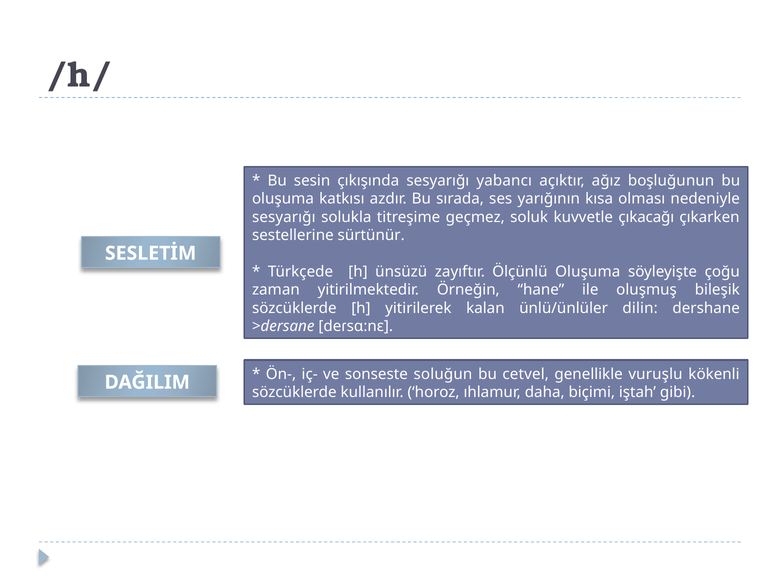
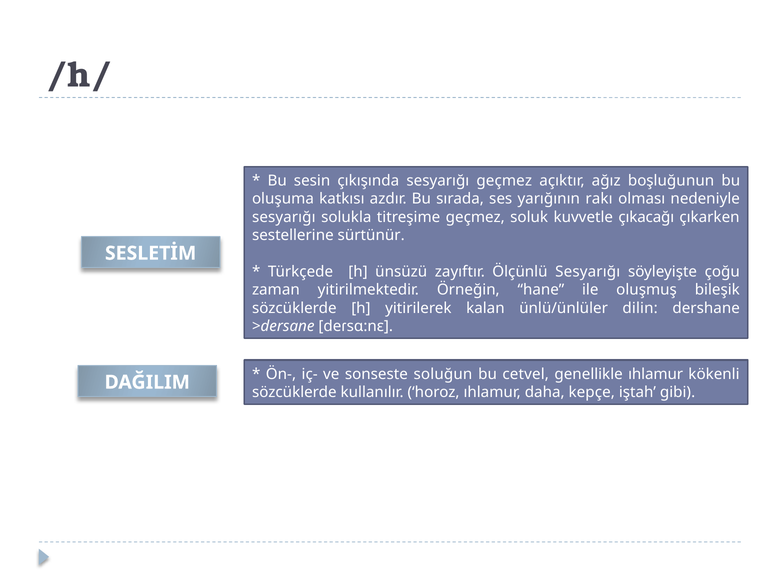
sesyarığı yabancı: yabancı -> geçmez (504, 181)
kısa: kısa -> rakı (599, 199)
Ölçünlü Oluşuma: Oluşuma -> Sesyarığı (588, 272)
genellikle vuruşlu: vuruşlu -> ıhlamur (656, 374)
biçimi: biçimi -> kepçe (592, 392)
